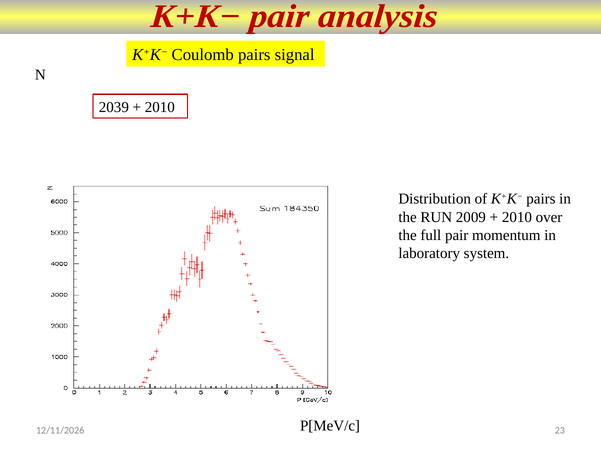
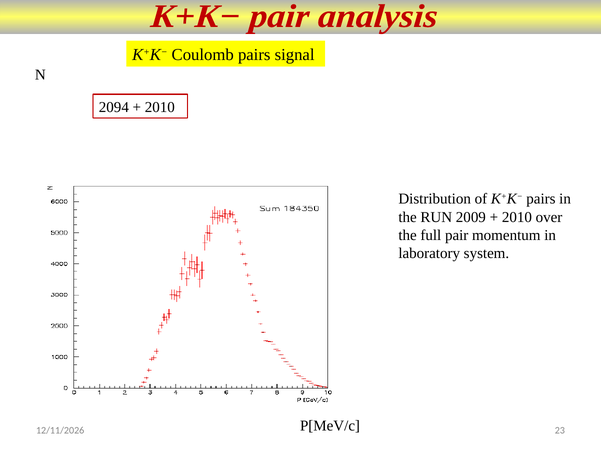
2039: 2039 -> 2094 (114, 107)
